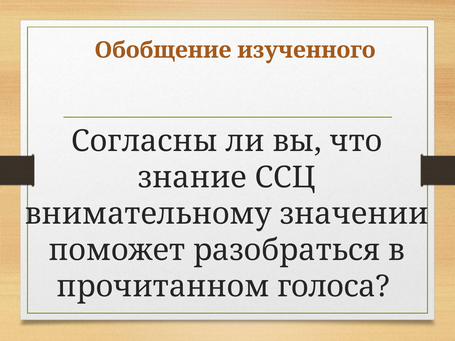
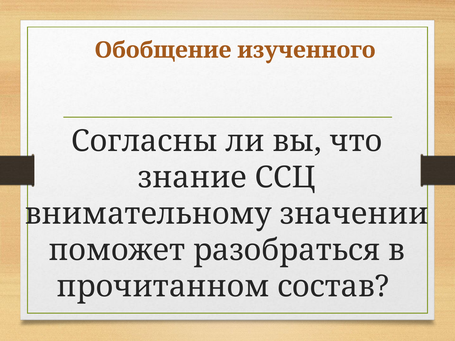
голоса: голоса -> состав (333, 287)
